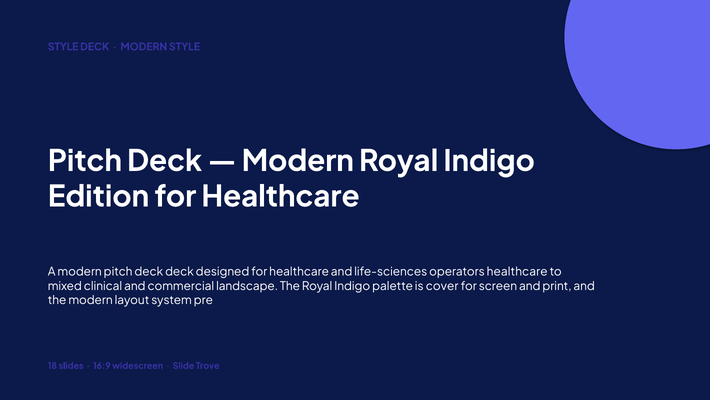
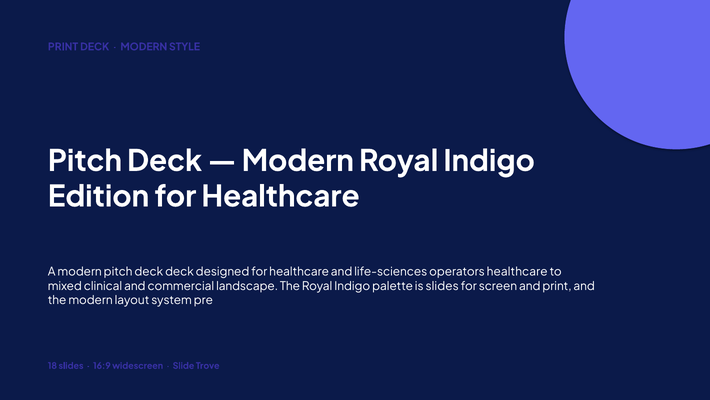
STYLE: STYLE -> PRINT (63, 47)
is cover: cover -> slides (442, 286)
